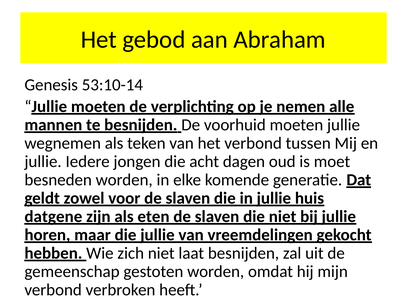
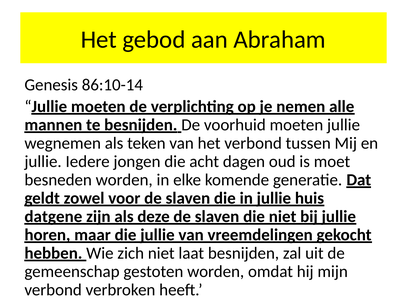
53:10-14: 53:10-14 -> 86:10-14 (112, 85)
eten: eten -> deze (154, 216)
